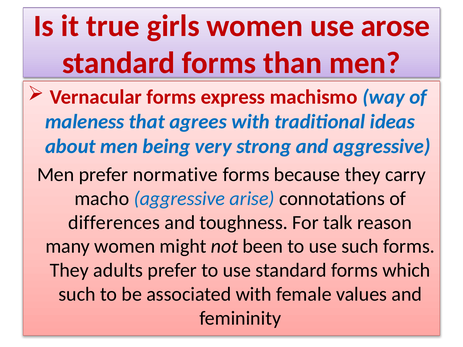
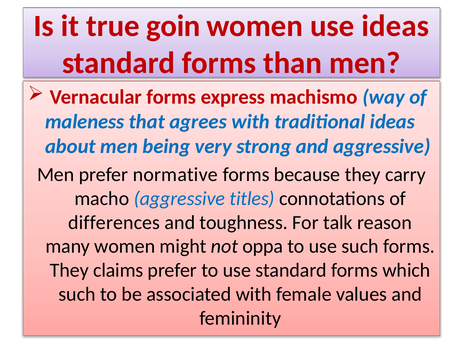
girls: girls -> goin (173, 26)
use arose: arose -> ideas (395, 26)
arise: arise -> titles (252, 199)
been: been -> oppa (263, 247)
adults: adults -> claims (118, 271)
